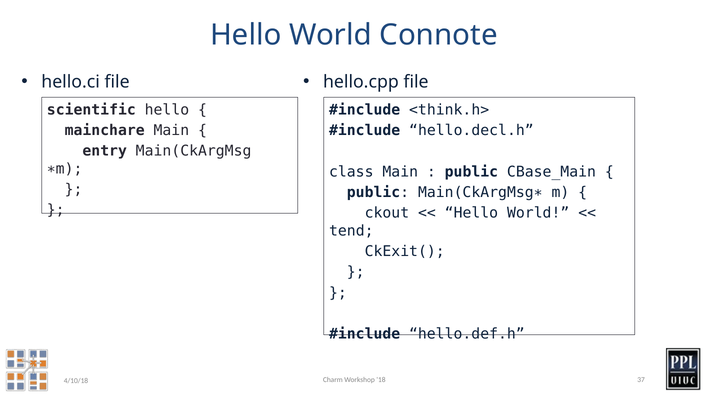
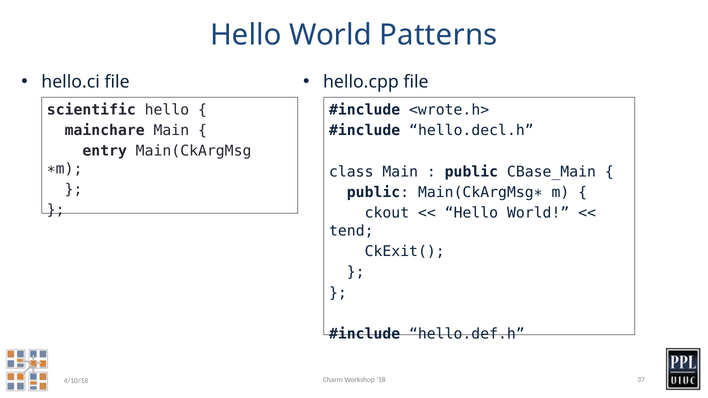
Connote: Connote -> Patterns (438, 35)
<think.h>: <think.h> -> <wrote.h> (449, 110)
